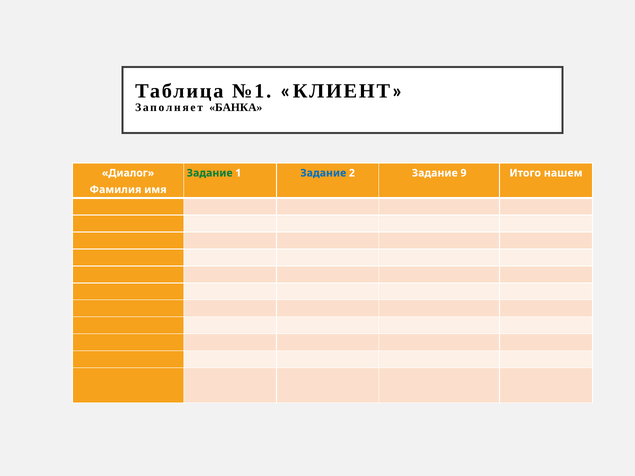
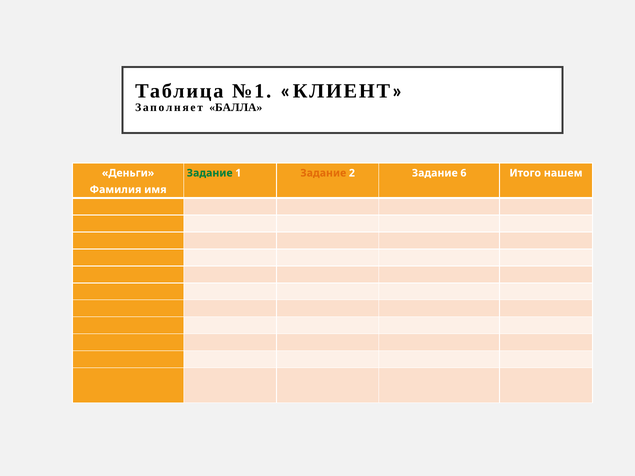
БАНКА: БАНКА -> БАЛЛА (236, 107)
Диалог: Диалог -> Деньги (128, 173)
Задание colour: blue -> orange (323, 173)
9: 9 -> 6 (463, 173)
